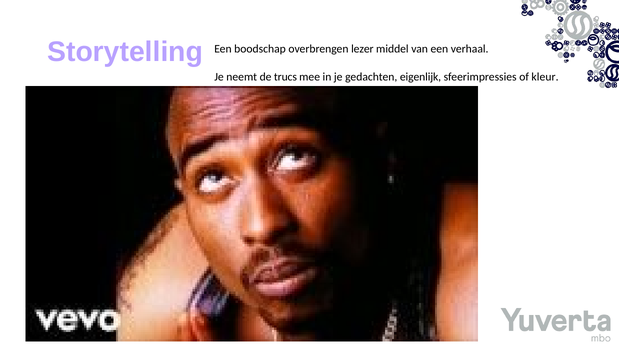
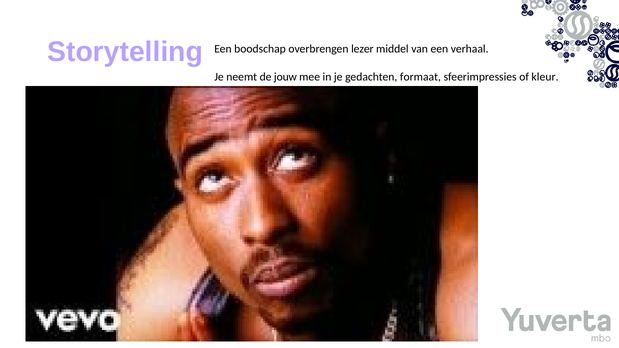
trucs: trucs -> jouw (285, 77)
eigenlijk: eigenlijk -> formaat (420, 77)
